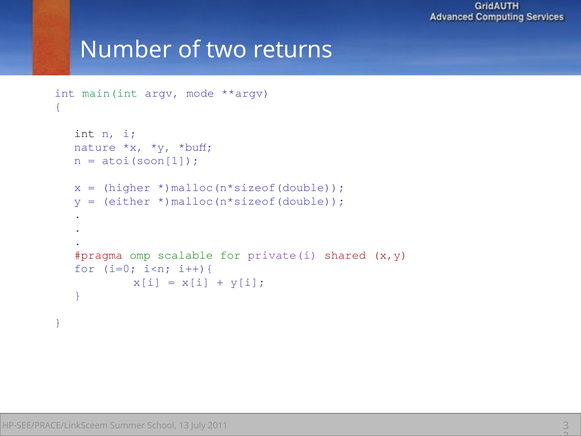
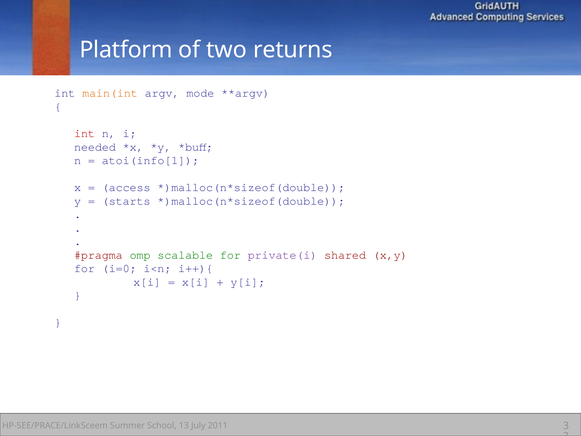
Number: Number -> Platform (126, 50)
main(int colour: green -> orange (110, 93)
int colour: black -> red (85, 133)
nature: nature -> needed (95, 147)
atoi(soon[1: atoi(soon[1 -> atoi(info[1 (150, 160)
higher: higher -> access (126, 187)
either: either -> starts (126, 201)
